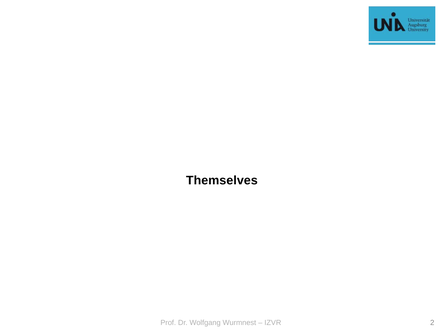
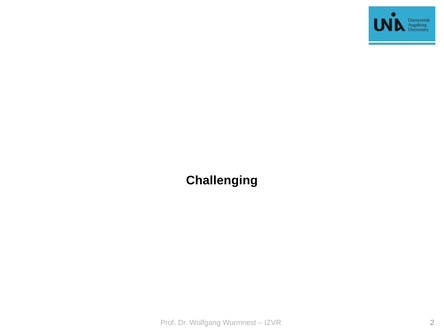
Themselves: Themselves -> Challenging (222, 181)
